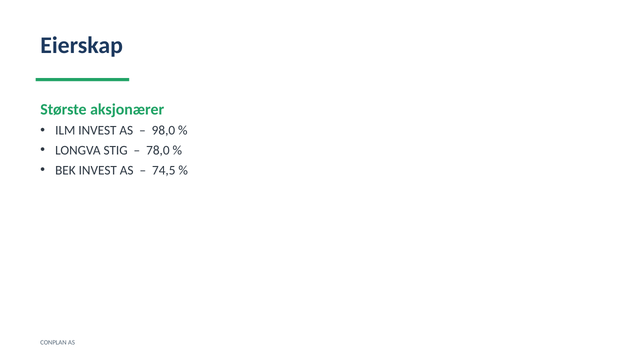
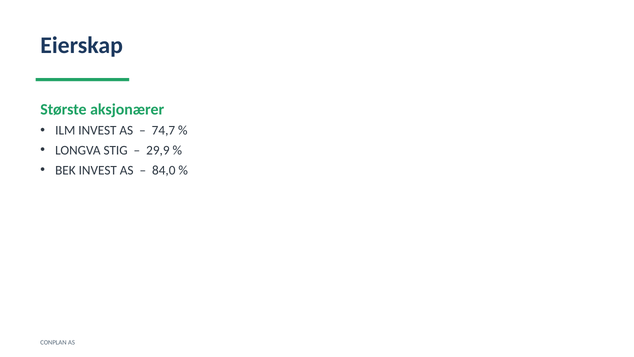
98,0: 98,0 -> 74,7 (163, 130)
78,0: 78,0 -> 29,9 (158, 150)
74,5: 74,5 -> 84,0 (164, 170)
